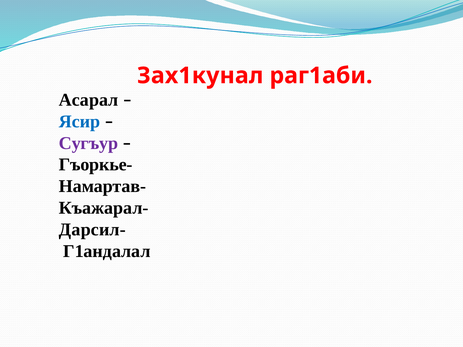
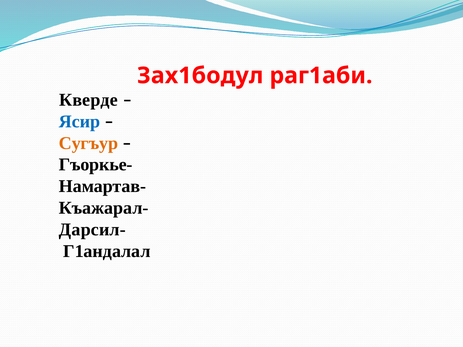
Зах1кунал: Зах1кунал -> Зах1бодул (200, 76)
Асарал: Асарал -> Кверде (88, 100)
Сугъур colour: purple -> orange (88, 143)
